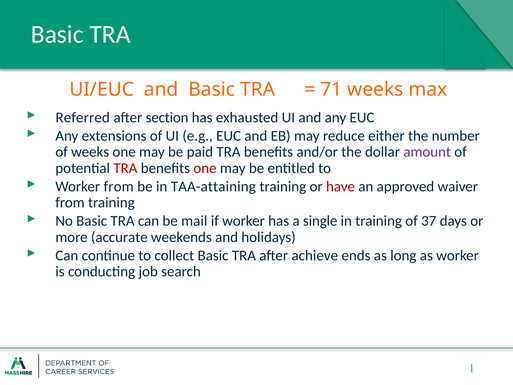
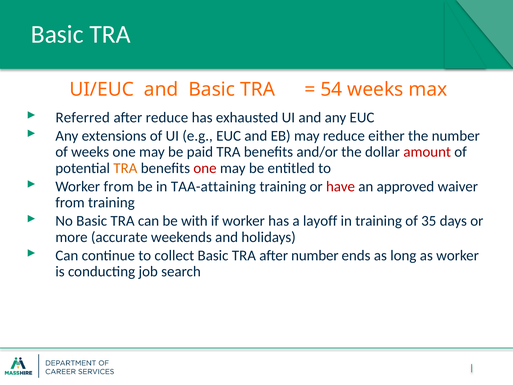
71: 71 -> 54 (331, 89)
after section: section -> reduce (167, 117)
amount colour: purple -> red (427, 152)
TRA colour: red -> orange (125, 168)
mail: mail -> with (194, 221)
single: single -> layoff (320, 221)
37: 37 -> 35 (429, 221)
after achieve: achieve -> number (315, 255)
